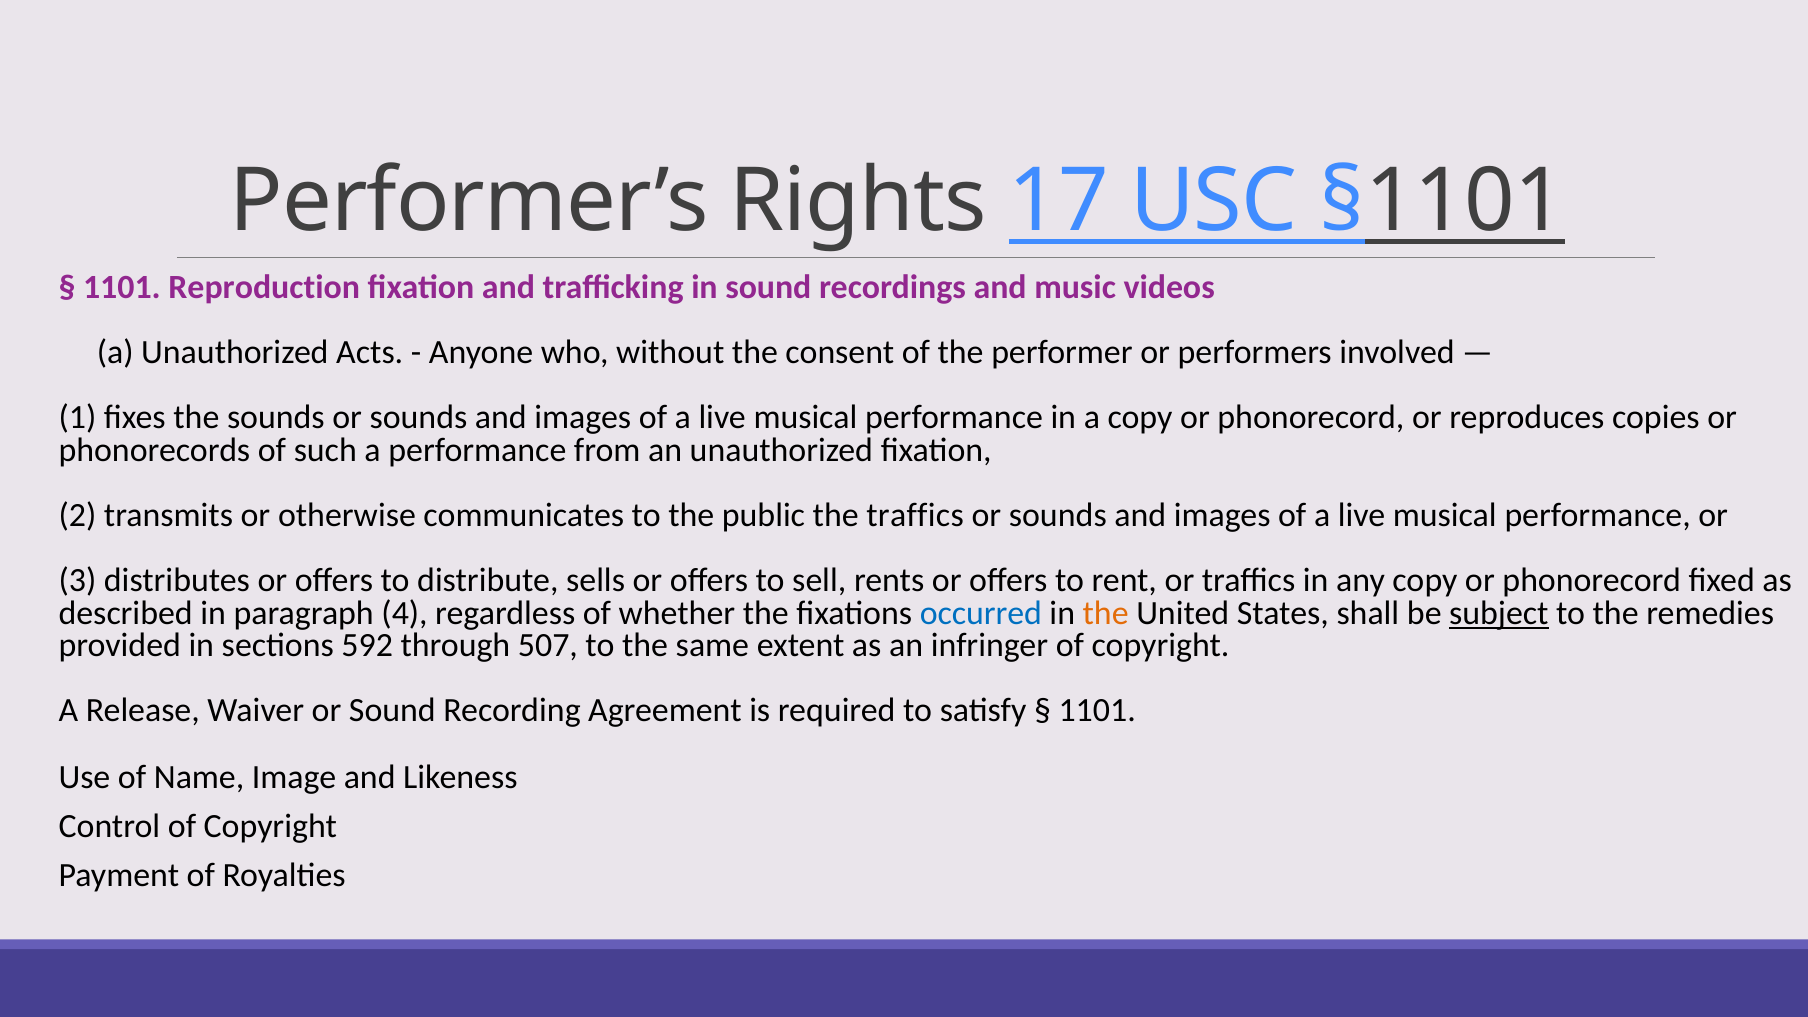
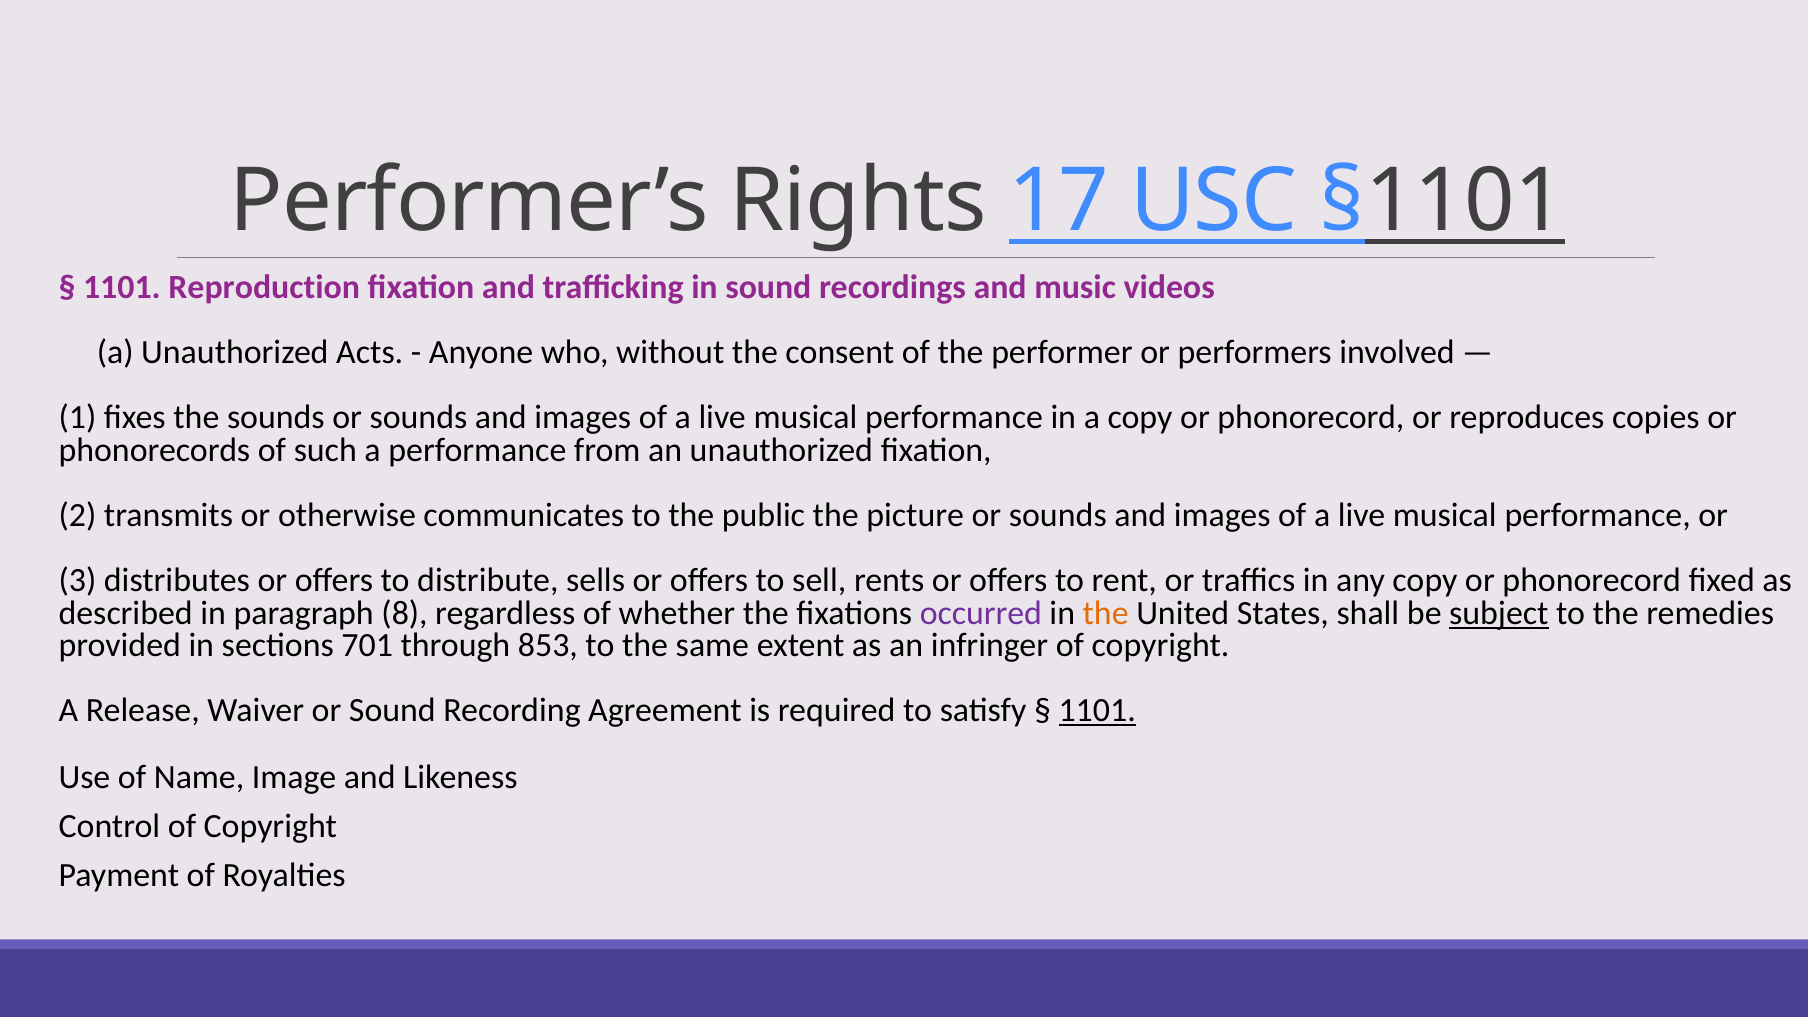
the traffics: traffics -> picture (915, 515)
4: 4 -> 8 (405, 613)
occurred colour: blue -> purple (981, 613)
592: 592 -> 701 (367, 646)
507: 507 -> 853 (548, 646)
1101 underline: none -> present (1097, 711)
